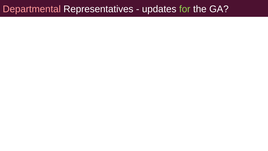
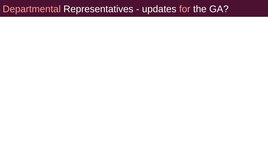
for colour: light green -> pink (185, 9)
